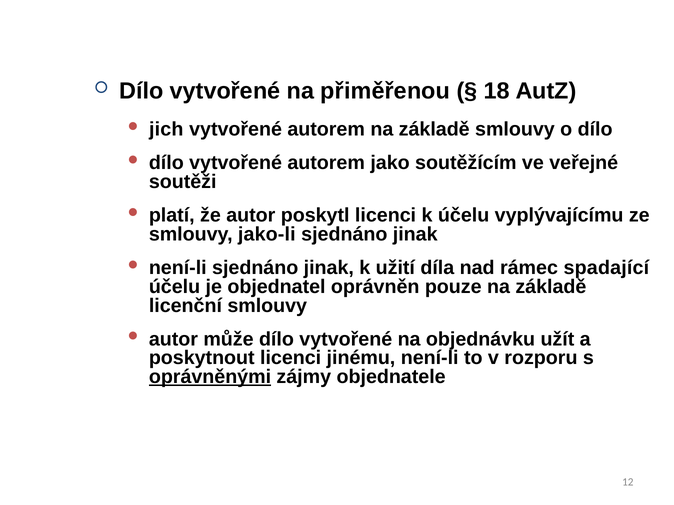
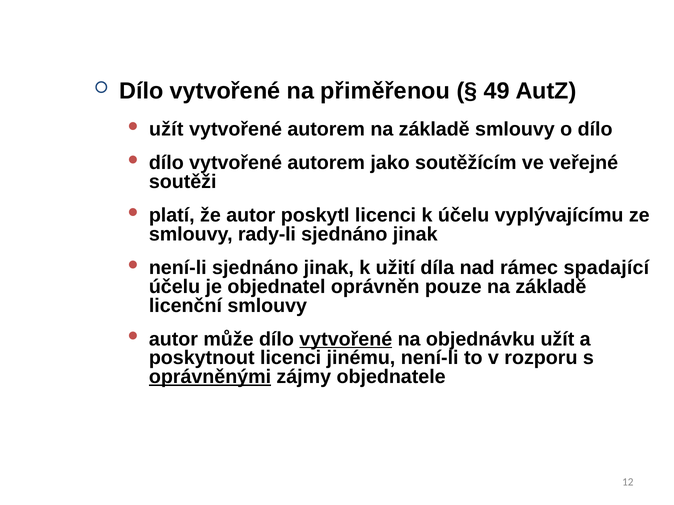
18: 18 -> 49 (497, 91)
jich: jich -> užít (166, 130)
jako-li: jako-li -> rady-li (267, 234)
vytvořené underline: none -> present (346, 339)
